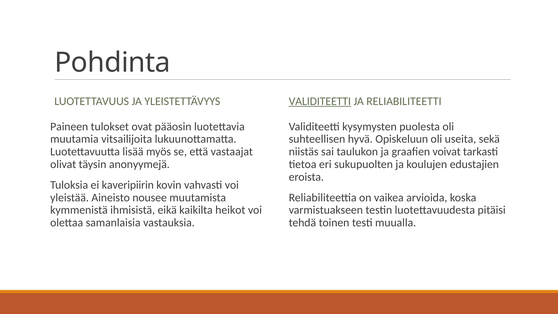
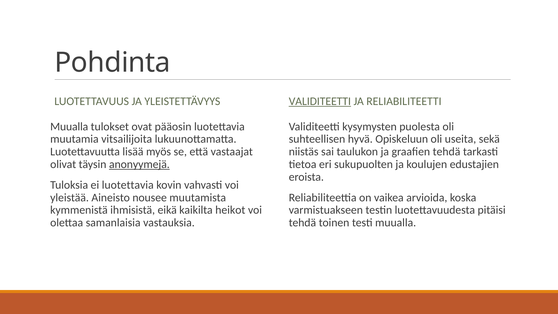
Paineen: Paineen -> Muualla (69, 127)
graafien voivat: voivat -> tehdä (447, 152)
anonyymejä underline: none -> present (139, 164)
ei kaveripiirin: kaveripiirin -> luotettavia (128, 185)
